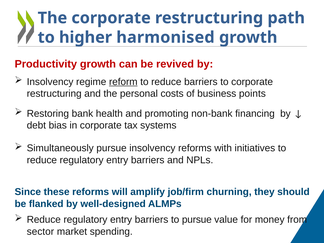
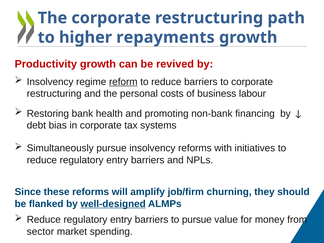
harmonised: harmonised -> repayments (165, 37)
points: points -> labour (252, 94)
well-designed underline: none -> present (113, 204)
